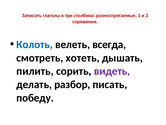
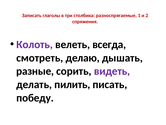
Колоть colour: blue -> purple (35, 44)
хотеть: хотеть -> делаю (83, 58)
пилить: пилить -> разные (35, 71)
разбор: разбор -> пилить (72, 84)
